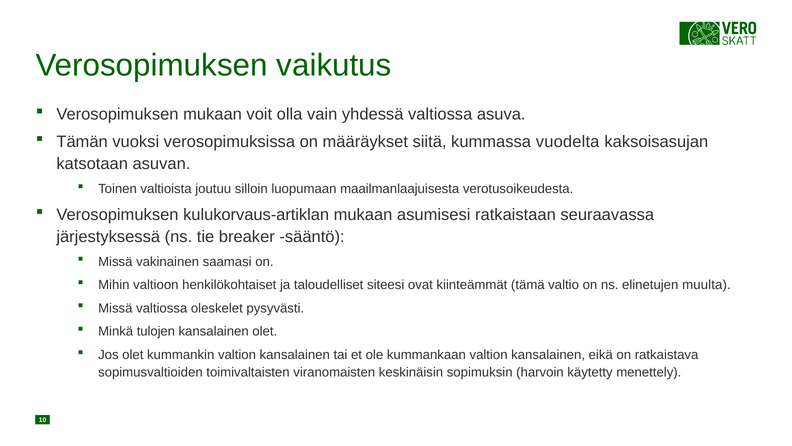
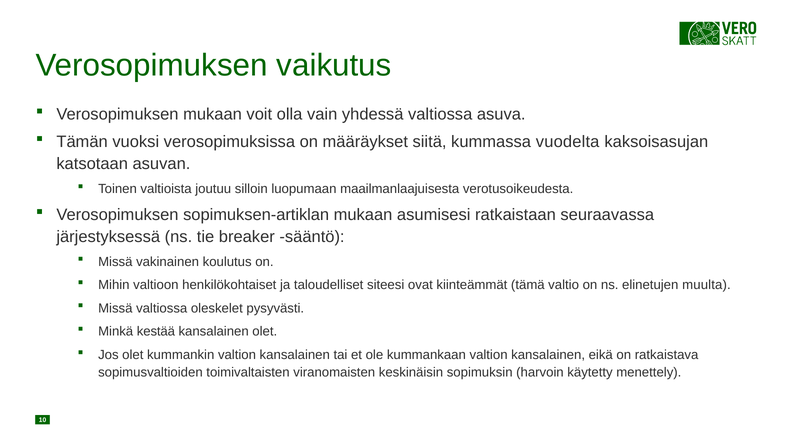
kulukorvaus-artiklan: kulukorvaus-artiklan -> sopimuksen-artiklan (256, 215)
saamasi: saamasi -> koulutus (227, 261)
tulojen: tulojen -> kestää (156, 331)
